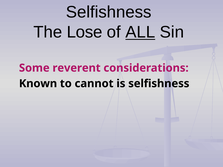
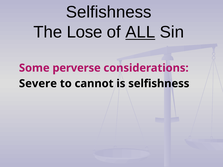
reverent: reverent -> perverse (77, 68)
Known: Known -> Severe (38, 84)
